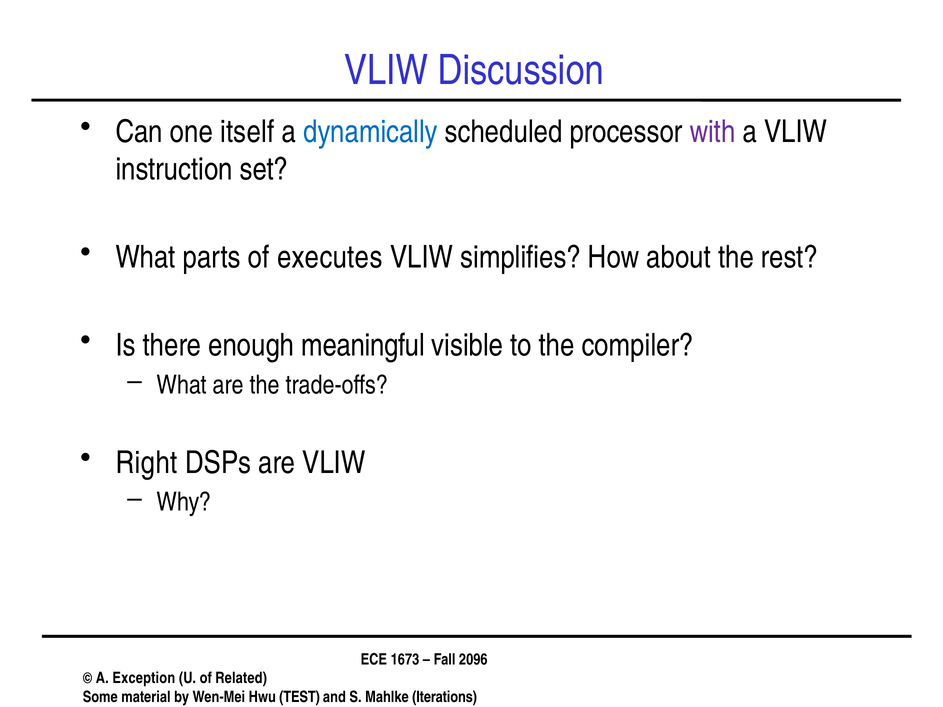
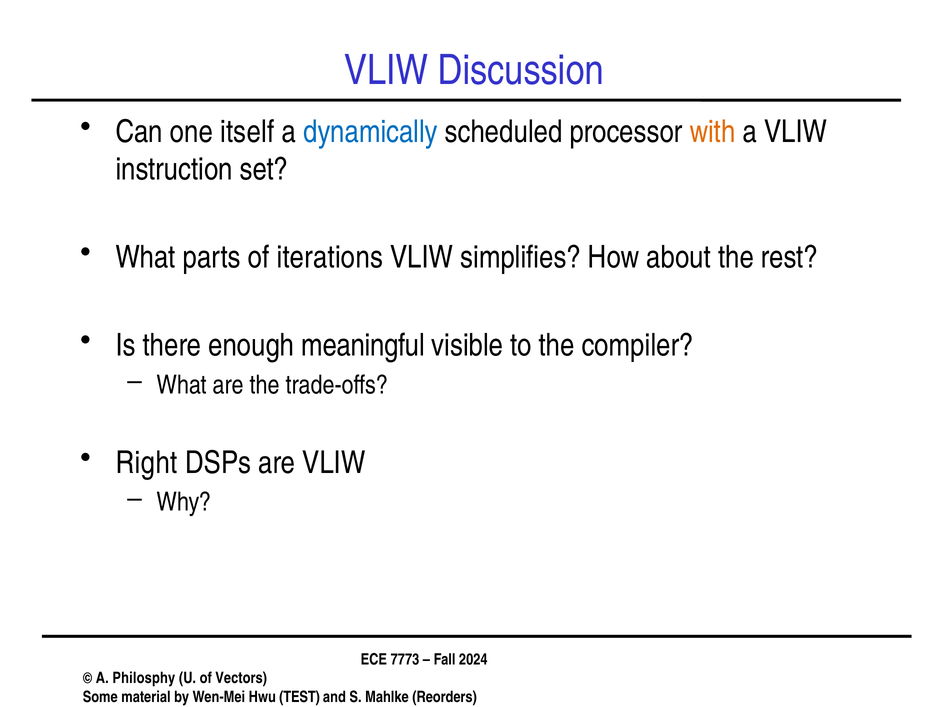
with colour: purple -> orange (713, 132)
executes: executes -> iterations (330, 258)
1673: 1673 -> 7773 (405, 660)
2096: 2096 -> 2024 (473, 660)
Exception: Exception -> Philosphy (144, 678)
Related: Related -> Vectors (241, 678)
Iterations: Iterations -> Reorders (445, 697)
